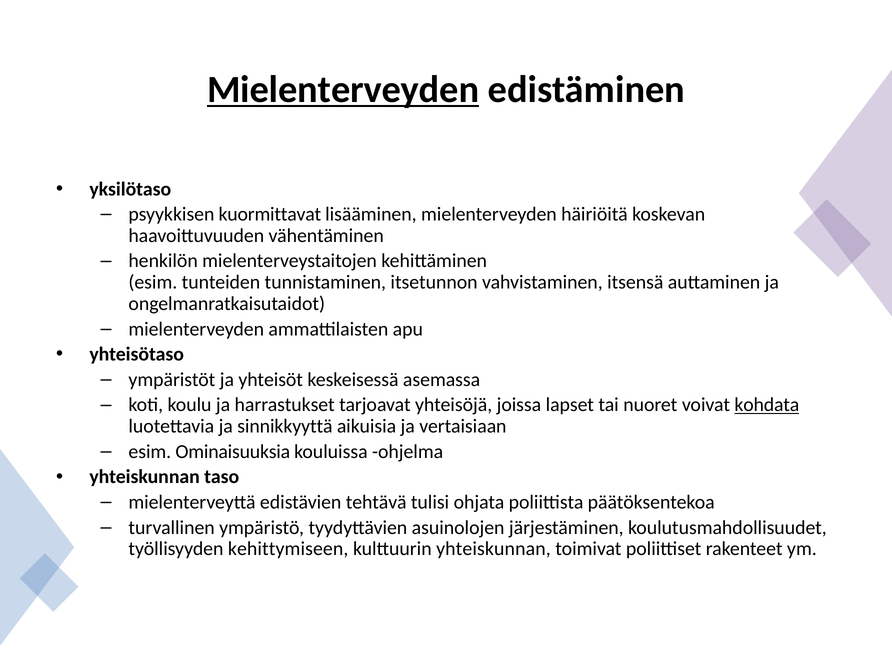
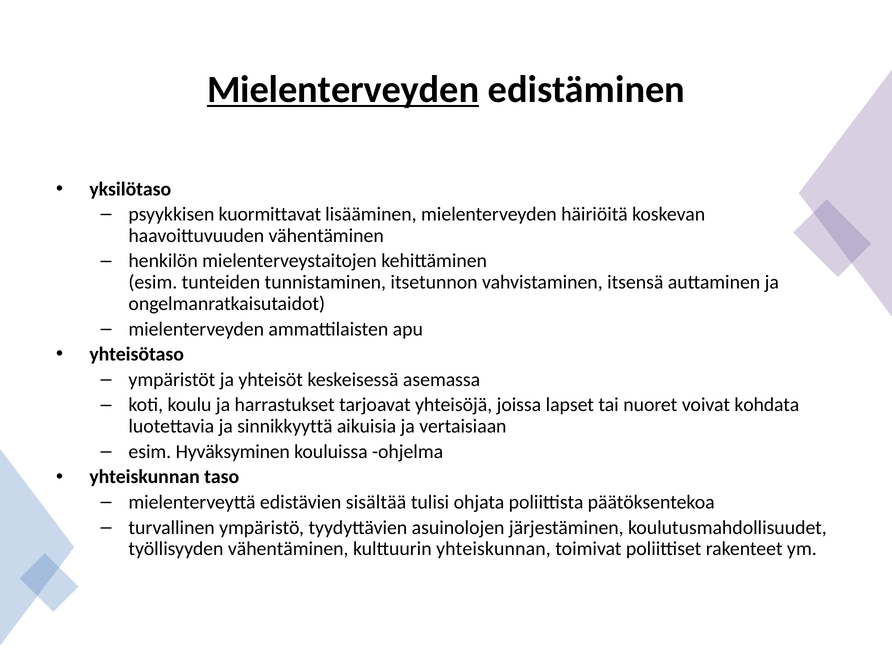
kohdata underline: present -> none (767, 405)
Ominaisuuksia: Ominaisuuksia -> Hyväksyminen (233, 452)
tehtävä: tehtävä -> sisältää (376, 502)
työllisyyden kehittymiseen: kehittymiseen -> vähentäminen (288, 549)
